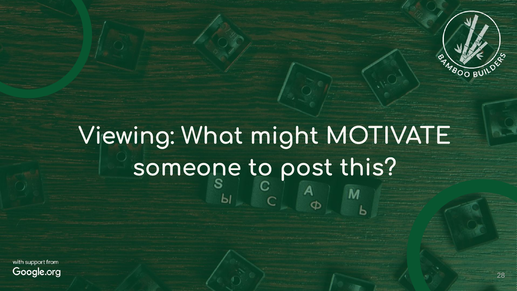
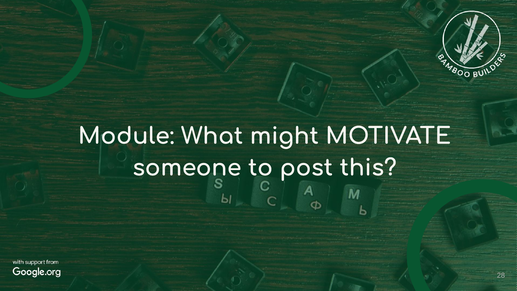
Viewing: Viewing -> Module (126, 136)
